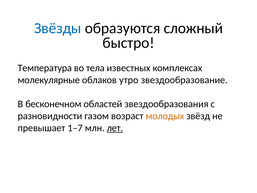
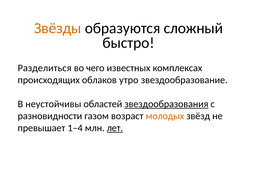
Звёзды colour: blue -> orange (58, 28)
Температура: Температура -> Разделиться (45, 68)
тела: тела -> чего (95, 68)
молекулярные: молекулярные -> происходящих (49, 80)
бесконечном: бесконечном -> неустойчивы (53, 104)
звездообразования underline: none -> present (166, 104)
1–7: 1–7 -> 1–4 (75, 128)
